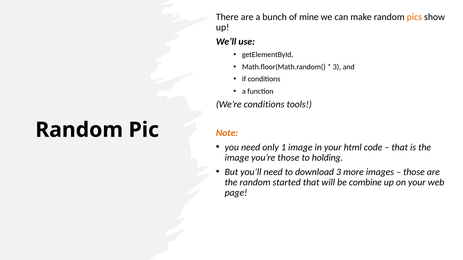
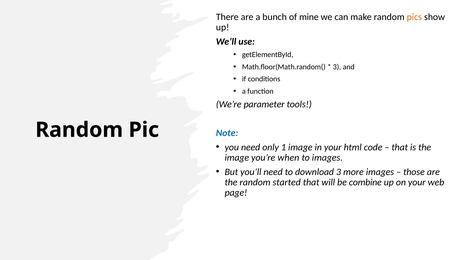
We’re conditions: conditions -> parameter (264, 105)
Note colour: orange -> blue (227, 133)
you’re those: those -> when (288, 158)
to holding: holding -> images (327, 158)
